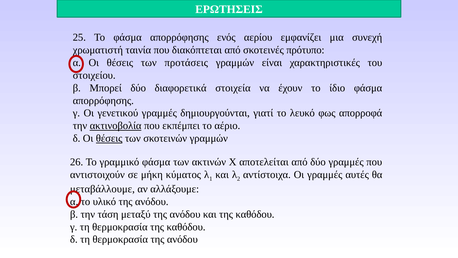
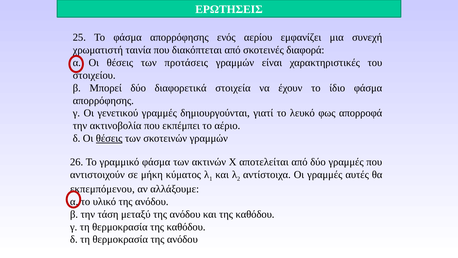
πρότυπο: πρότυπο -> διαφορά (305, 50)
ακτινοβολία underline: present -> none (116, 126)
μεταβάλλουμε: μεταβάλλουμε -> εκπεμπόμενου (102, 189)
